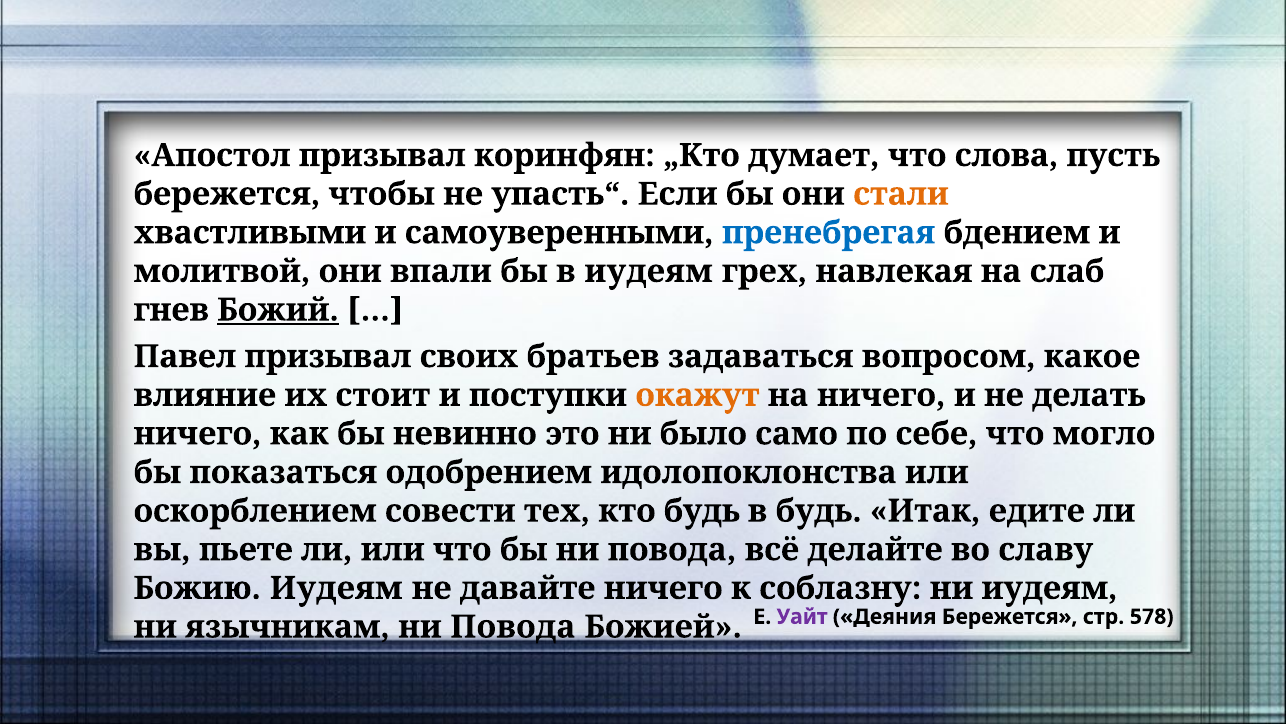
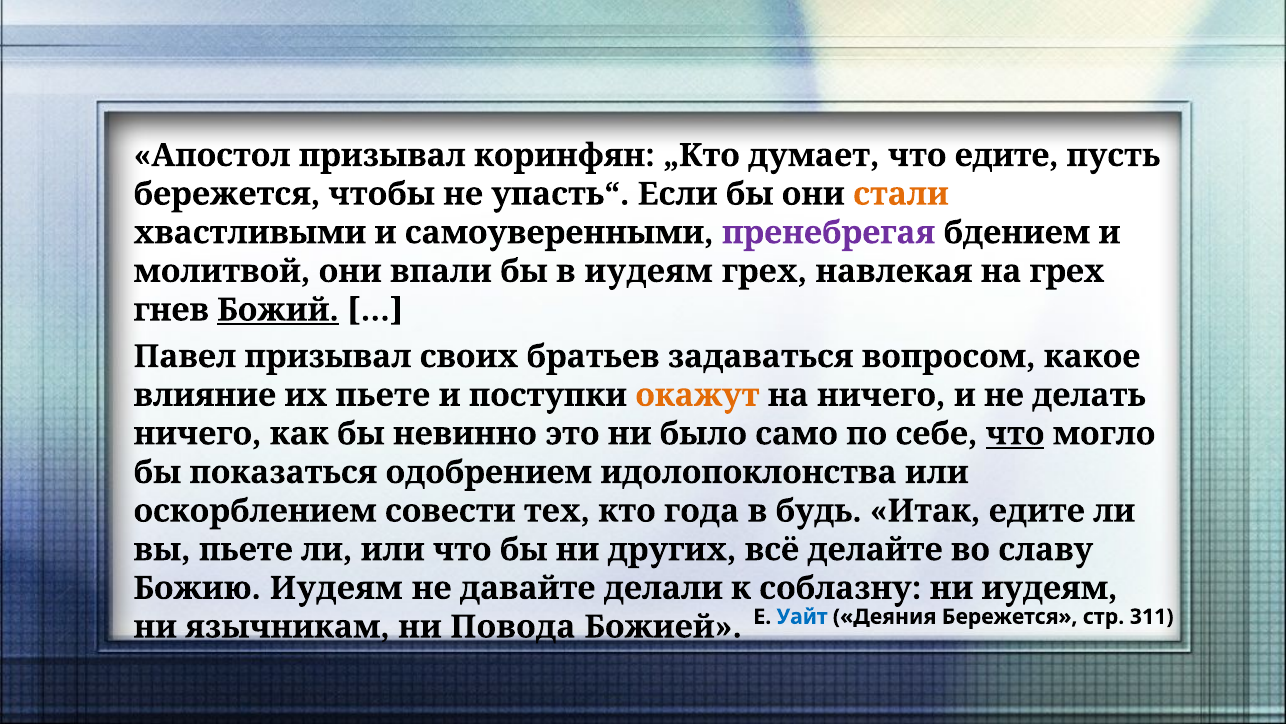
что слова: слова -> едите (1007, 155)
пренебрегая colour: blue -> purple (829, 233)
на слаб: слаб -> грех (1067, 271)
их стоит: стоит -> пьете (383, 395)
что underline: none -> present (1015, 433)
кто будь: будь -> года (702, 511)
бы ни повода: повода -> других (672, 549)
давайте ничего: ничего -> делали (663, 588)
Уайт colour: purple -> blue (802, 616)
578: 578 -> 311 (1152, 616)
